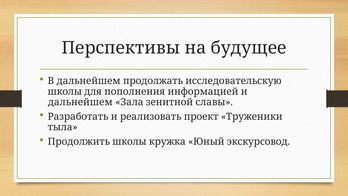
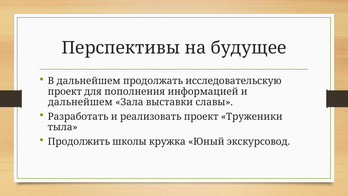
школы: школы -> проект (65, 91)
зенитной: зенитной -> выставки (169, 102)
